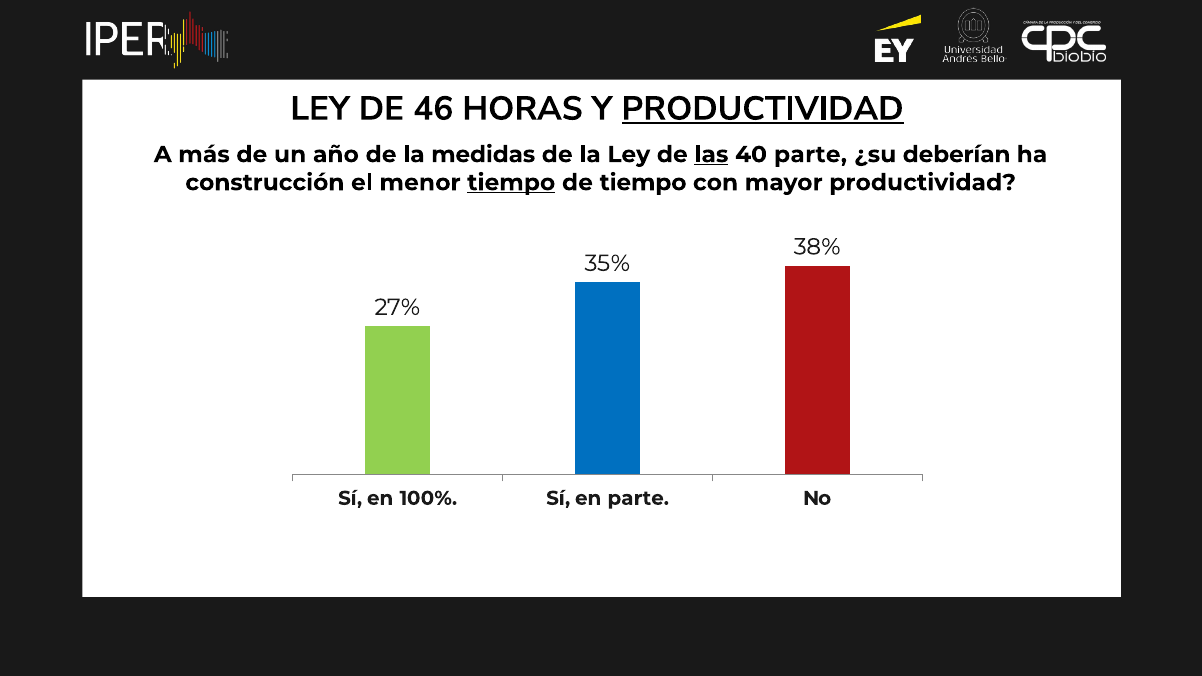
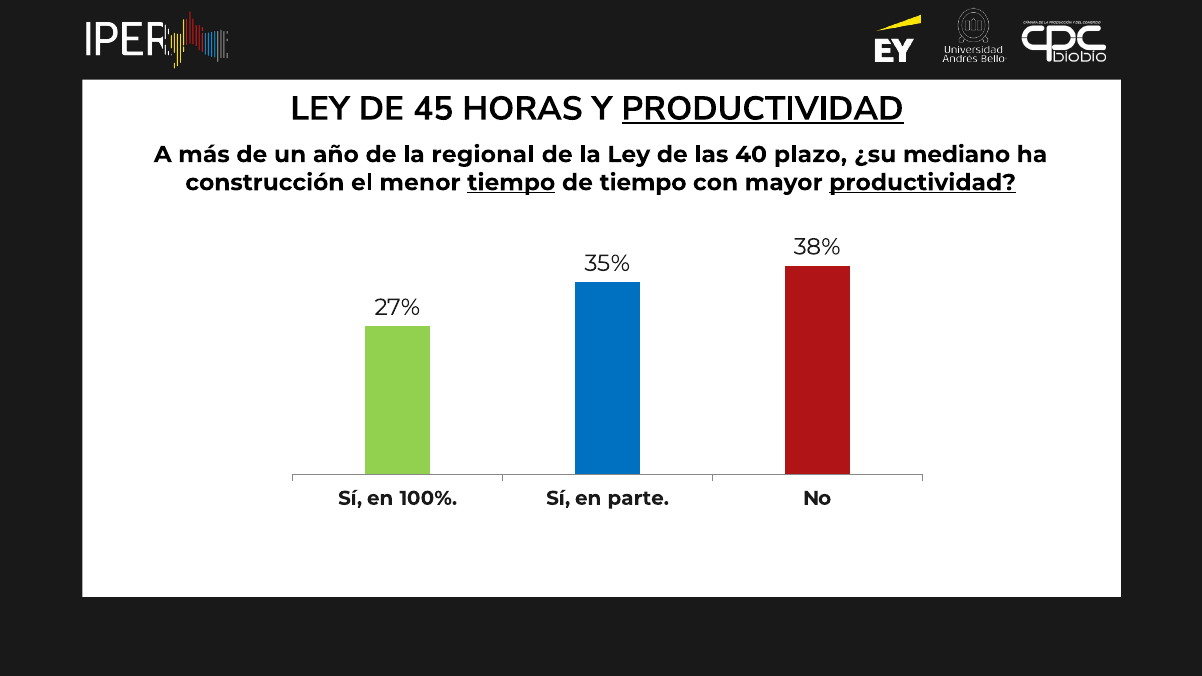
46: 46 -> 45 (433, 109)
medidas: medidas -> regional (483, 155)
las underline: present -> none (711, 155)
40 parte: parte -> plazo (810, 155)
deberían: deberían -> mediano (957, 155)
productividad underline: none -> present (923, 183)
